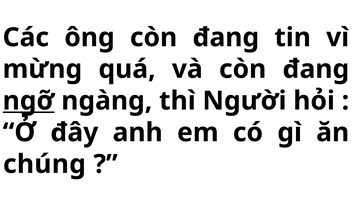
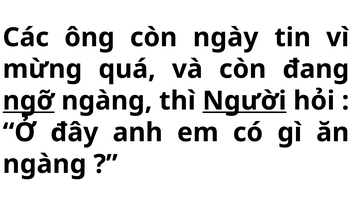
ông còn đang: đang -> ngày (226, 37)
Người underline: none -> present (244, 101)
chúng: chúng -> ngàng (45, 164)
